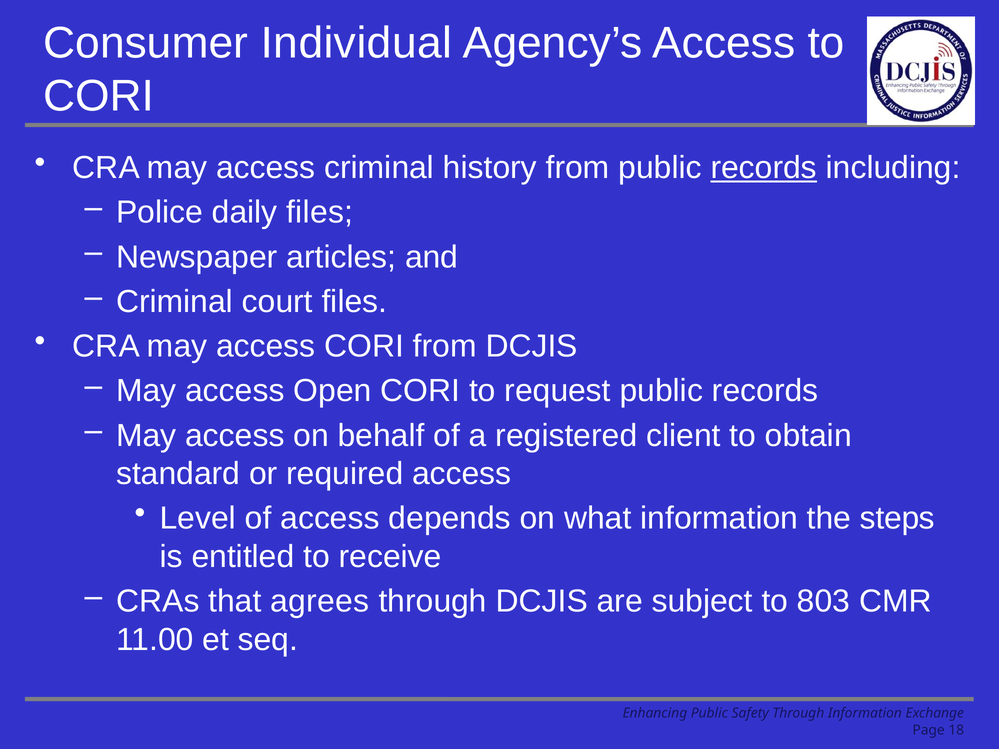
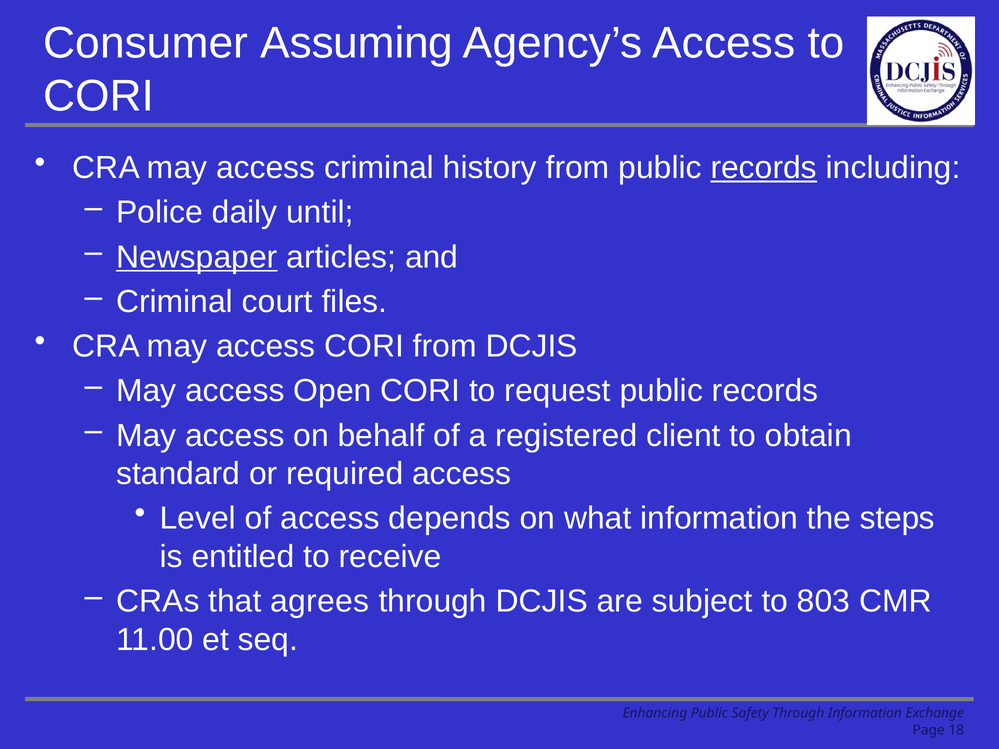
Individual: Individual -> Assuming (357, 43)
daily files: files -> until (320, 213)
Newspaper underline: none -> present (197, 257)
